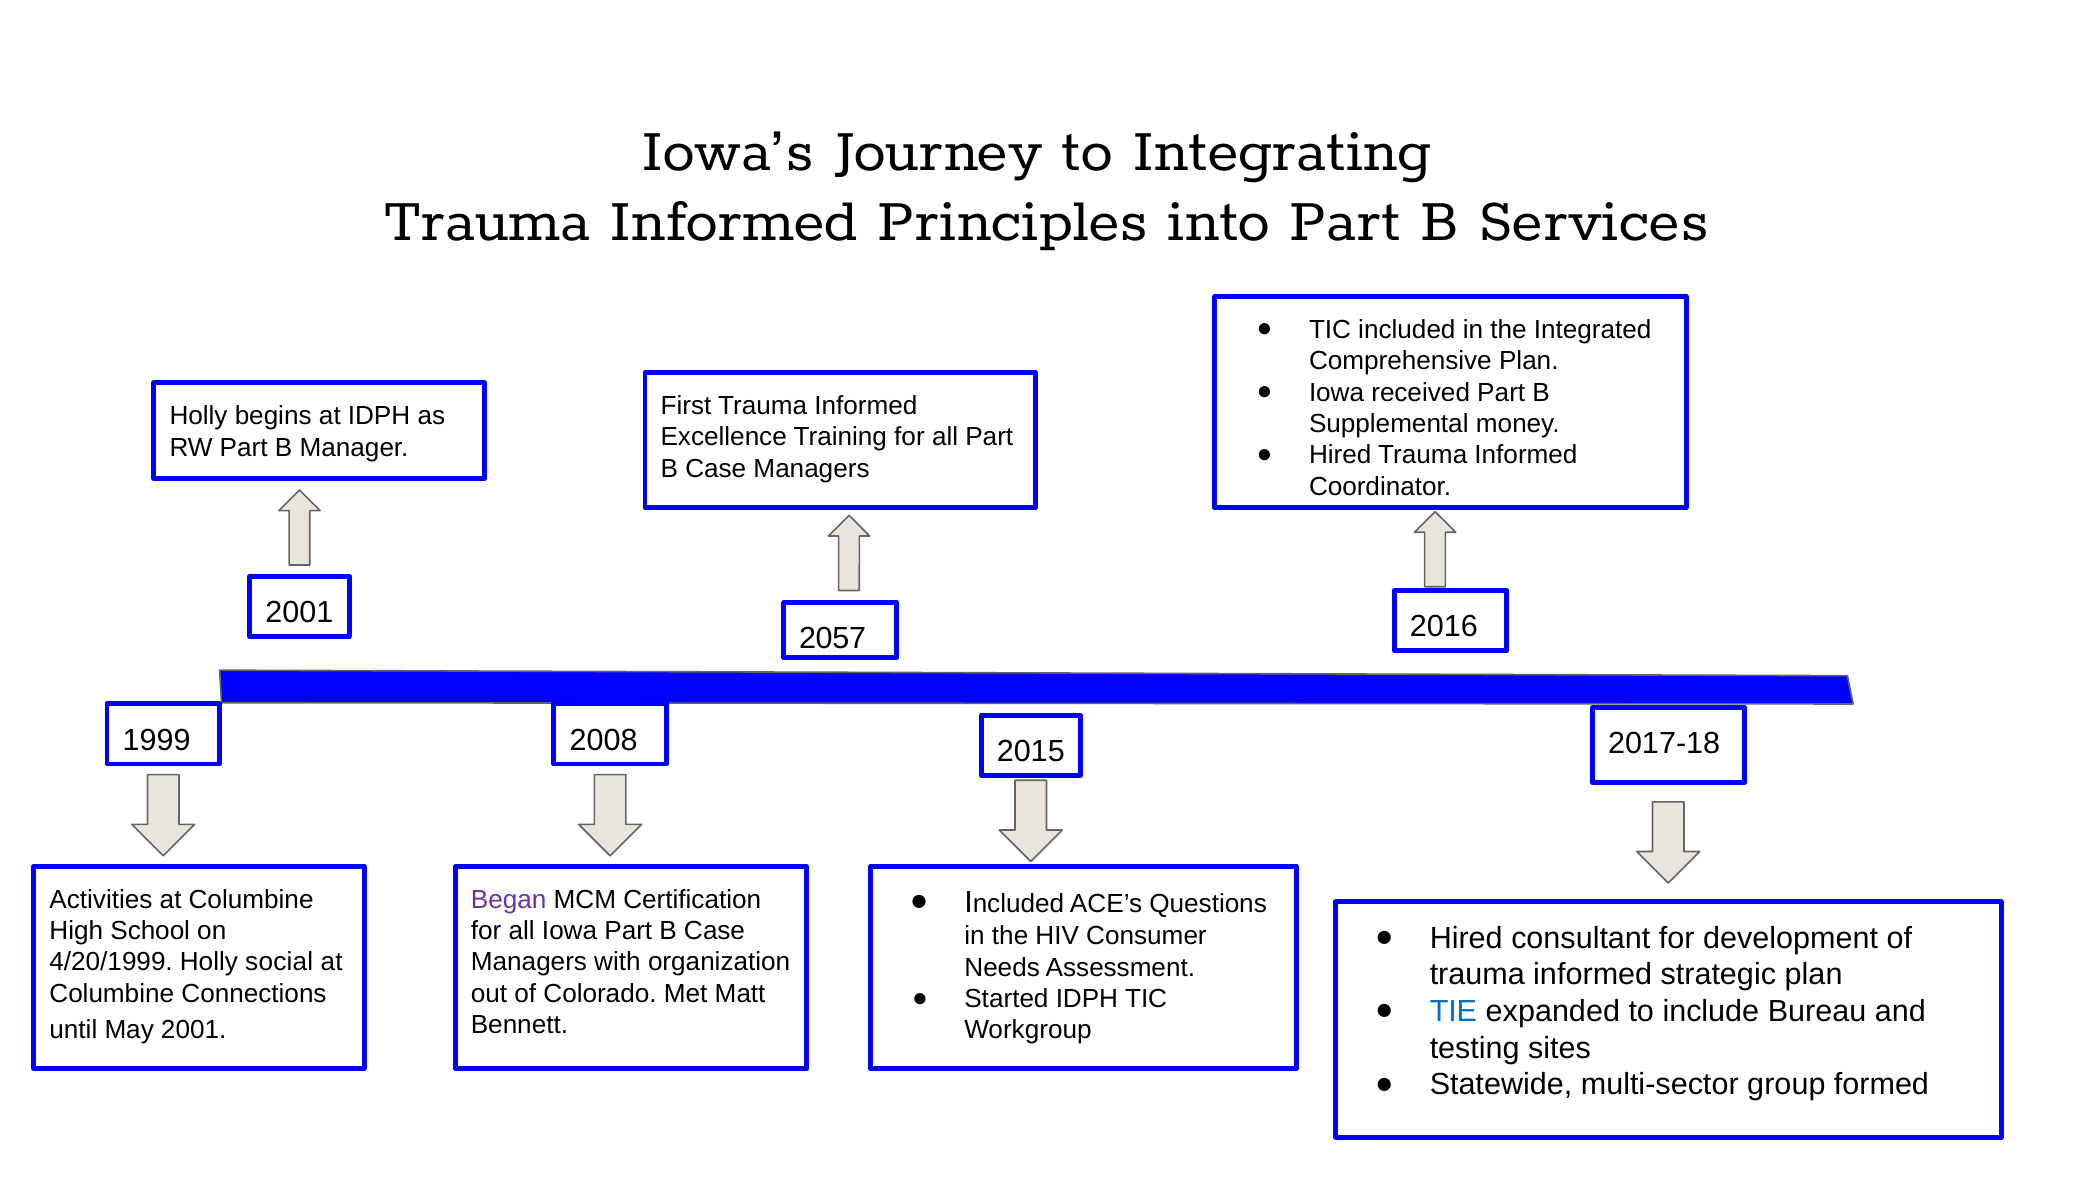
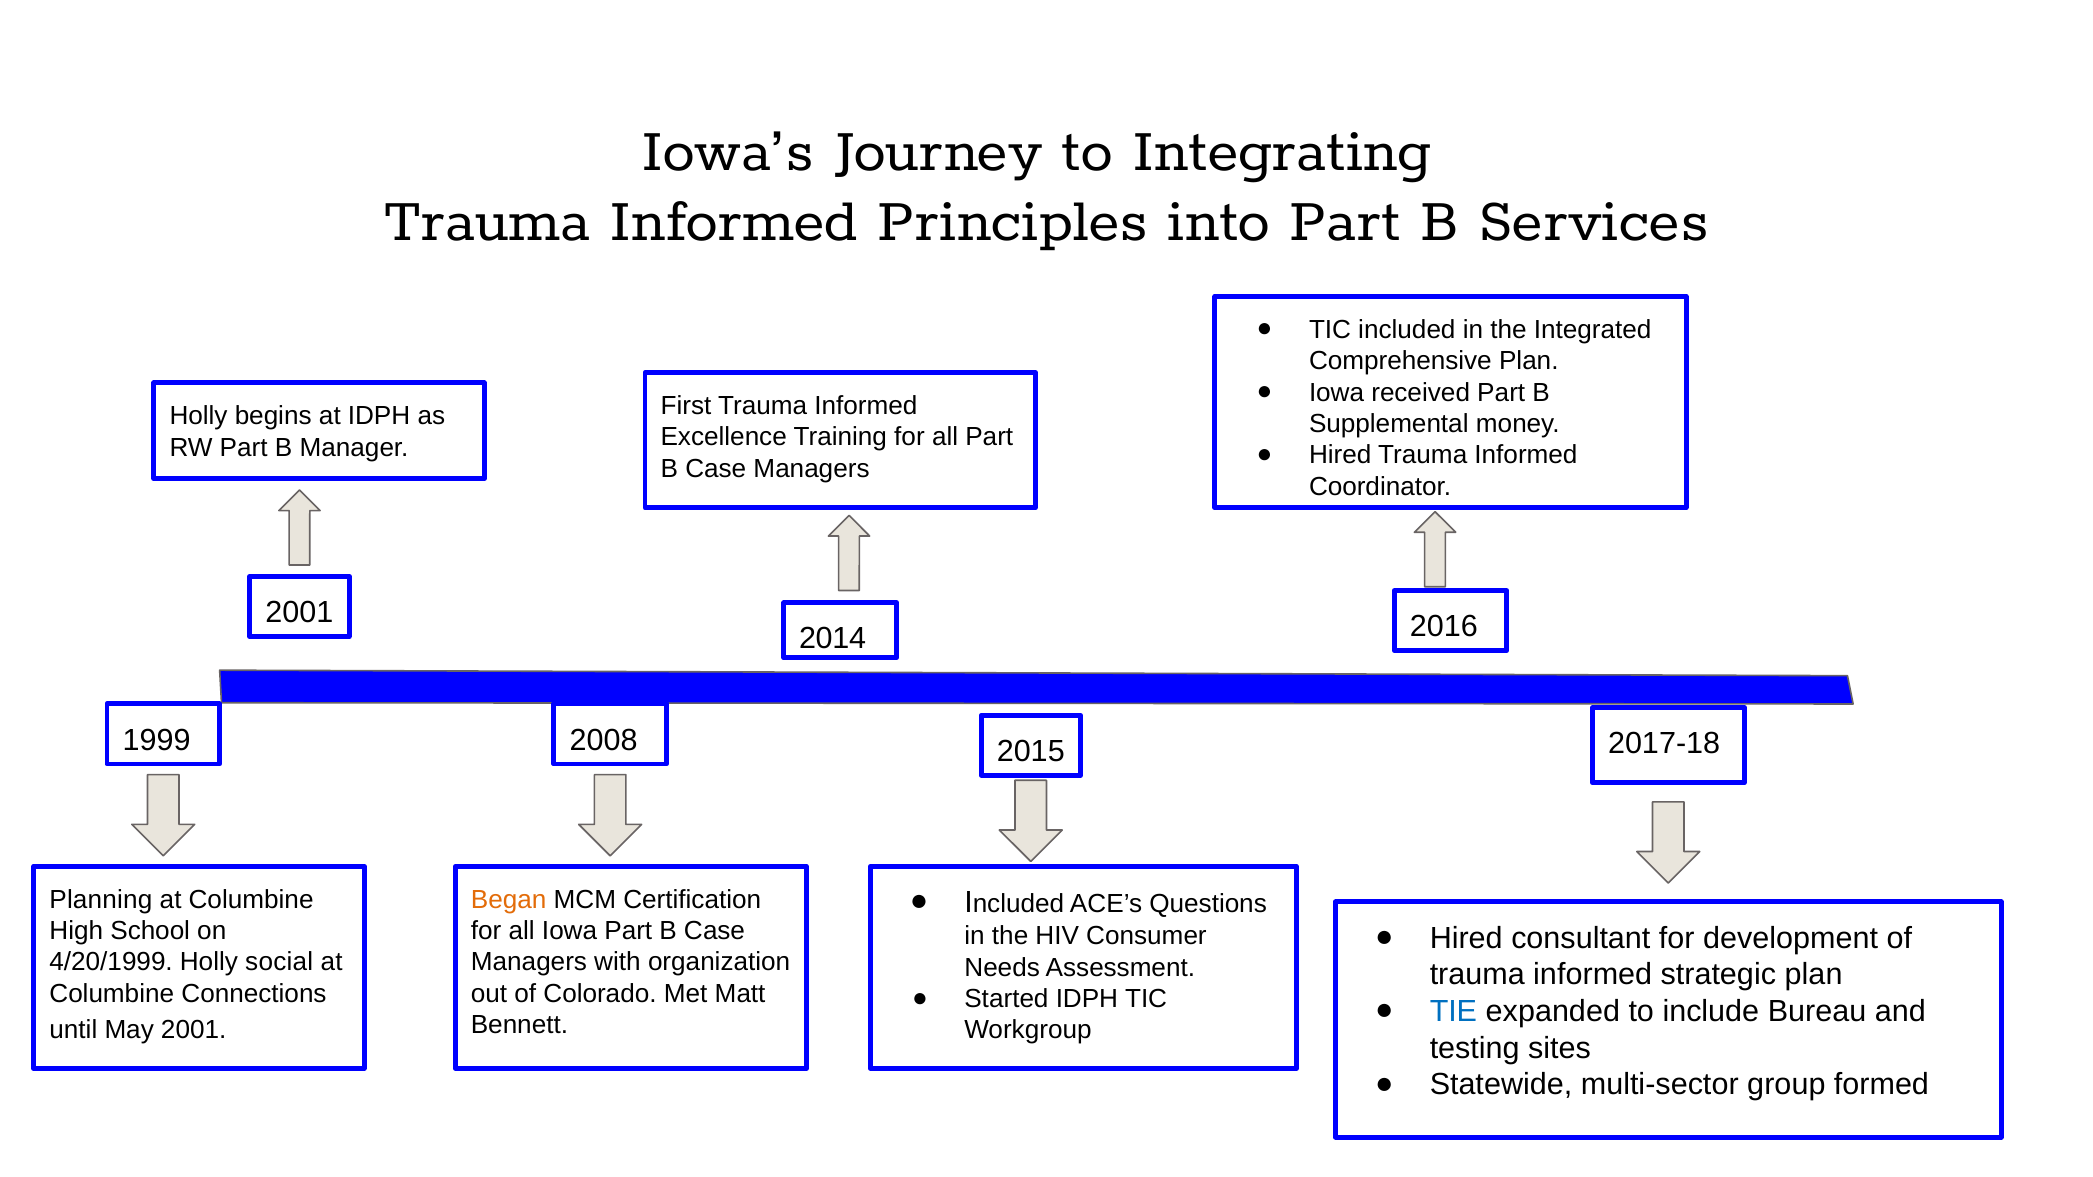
2057: 2057 -> 2014 (833, 639)
Activities: Activities -> Planning (101, 900)
Began colour: purple -> orange (509, 900)
